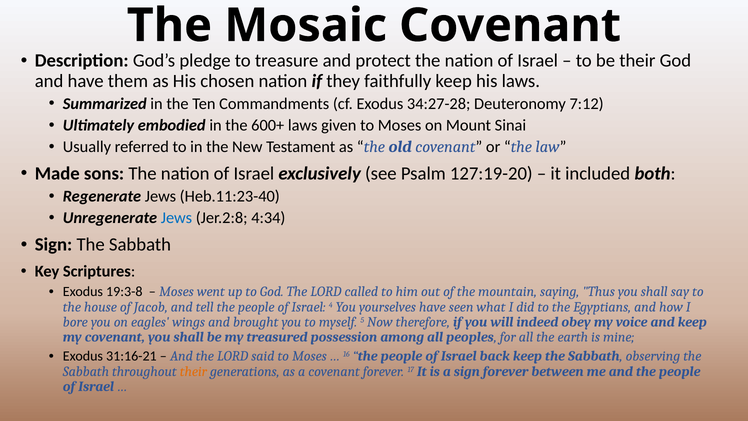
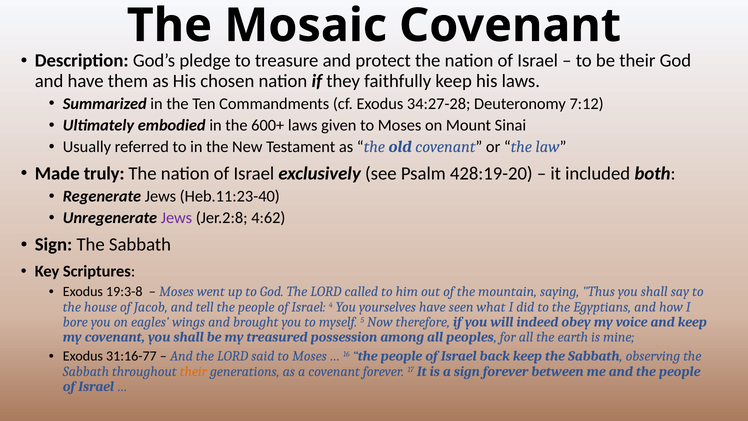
sons: sons -> truly (104, 173)
127:19-20: 127:19-20 -> 428:19-20 (491, 173)
Jews colour: blue -> purple (176, 218)
4:34: 4:34 -> 4:62 (268, 218)
31:16-21: 31:16-21 -> 31:16-77 (131, 356)
